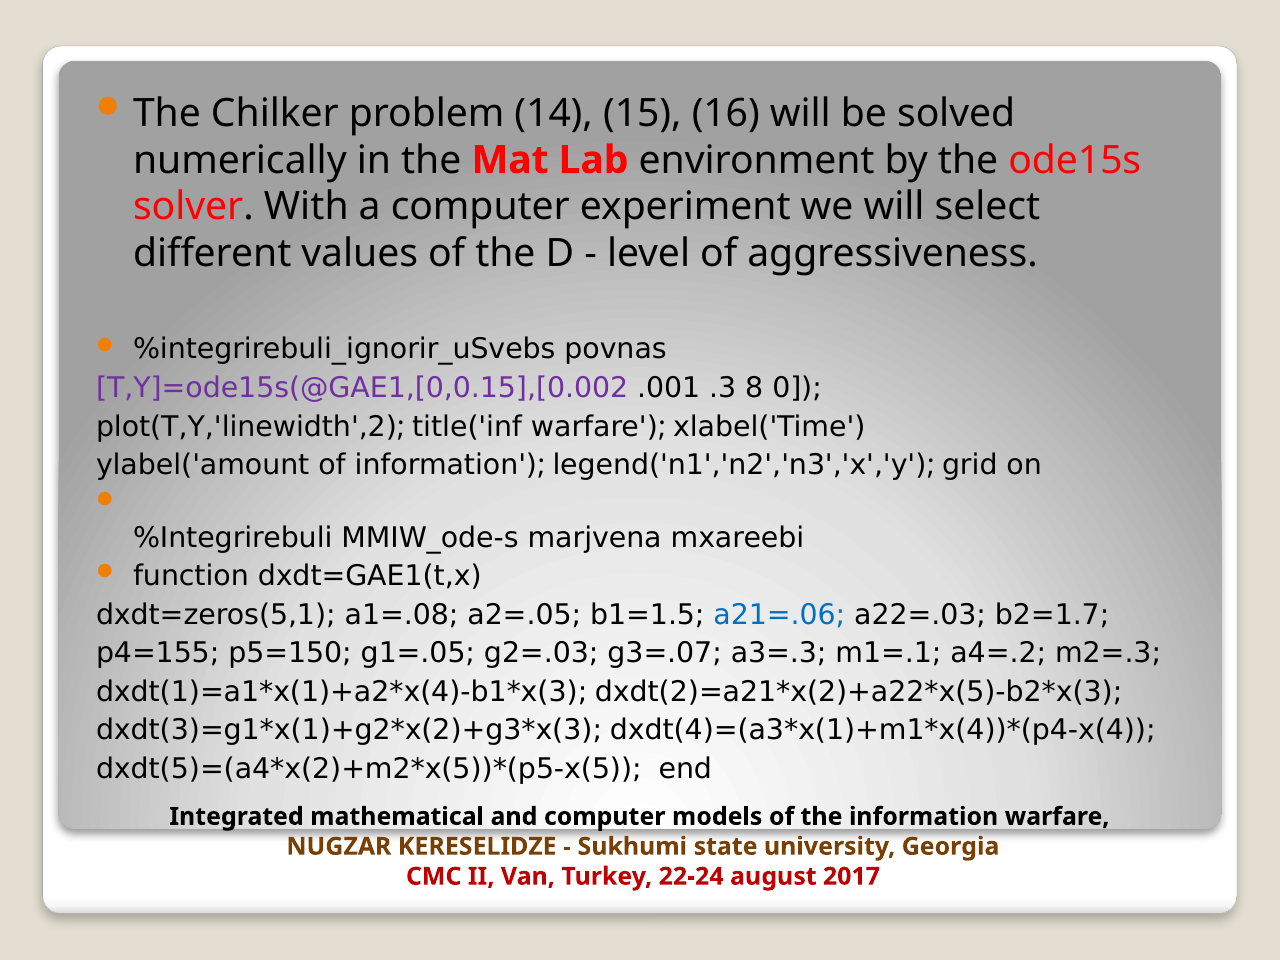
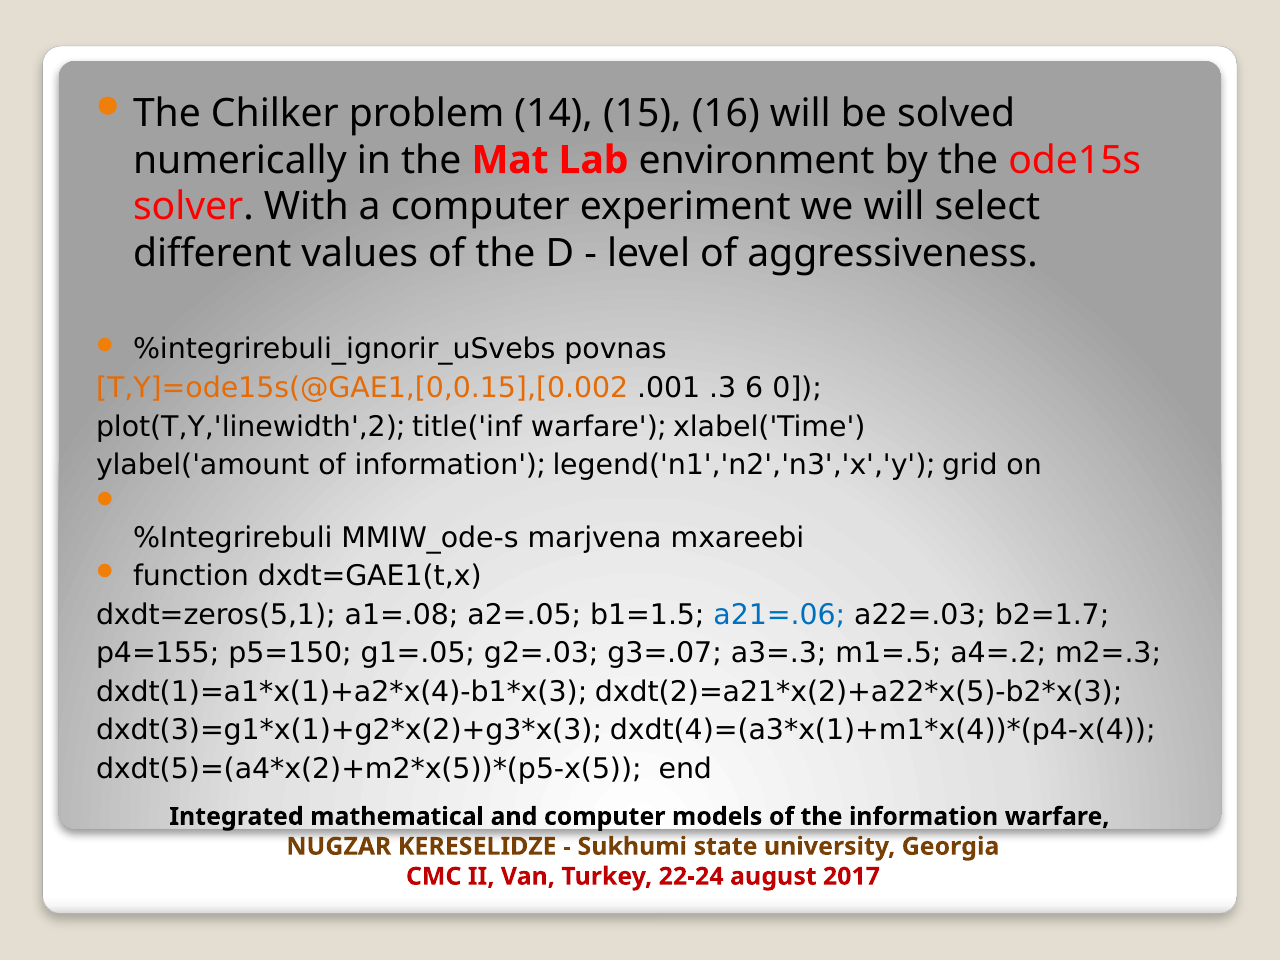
T,Y]=ode15s(@GAE1,[0,0.15],[0.002 colour: purple -> orange (362, 388)
8: 8 -> 6 (754, 388)
m1=.1: m1=.1 -> m1=.5 (888, 653)
